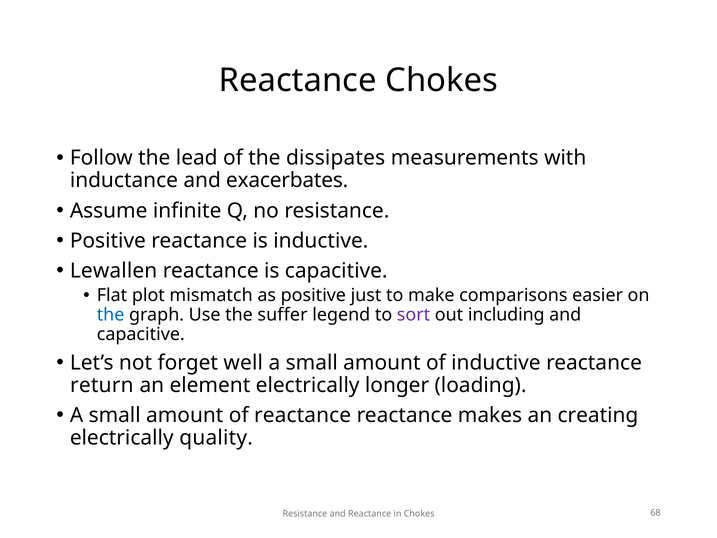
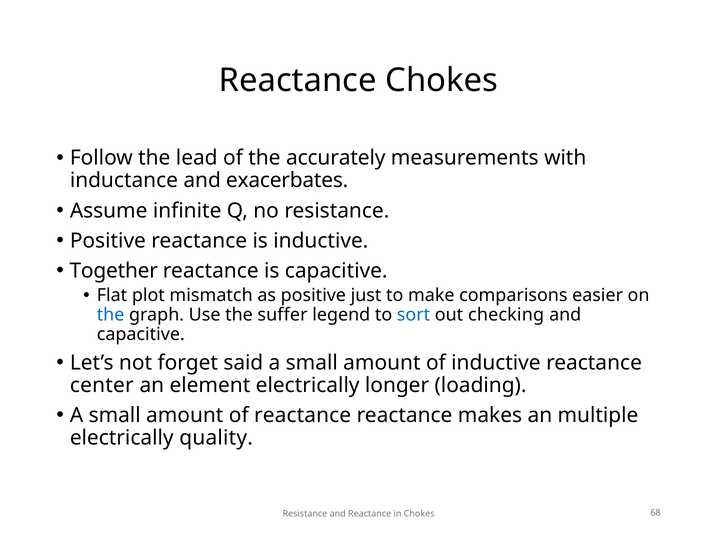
dissipates: dissipates -> accurately (336, 158)
Lewallen: Lewallen -> Together (114, 271)
sort colour: purple -> blue (414, 315)
including: including -> checking (506, 315)
well: well -> said (243, 363)
return: return -> center (102, 385)
creating: creating -> multiple (598, 415)
